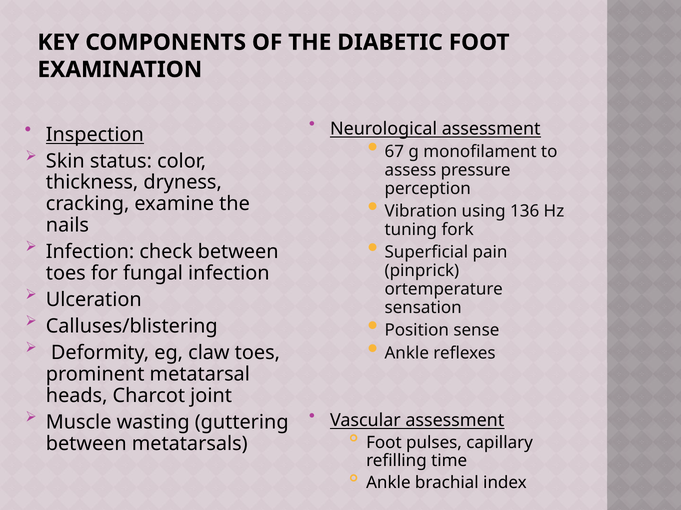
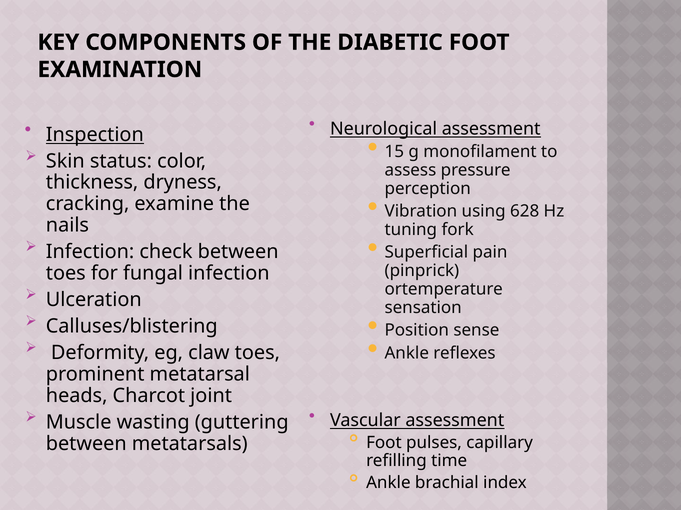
67: 67 -> 15 (394, 152)
136: 136 -> 628 (525, 212)
